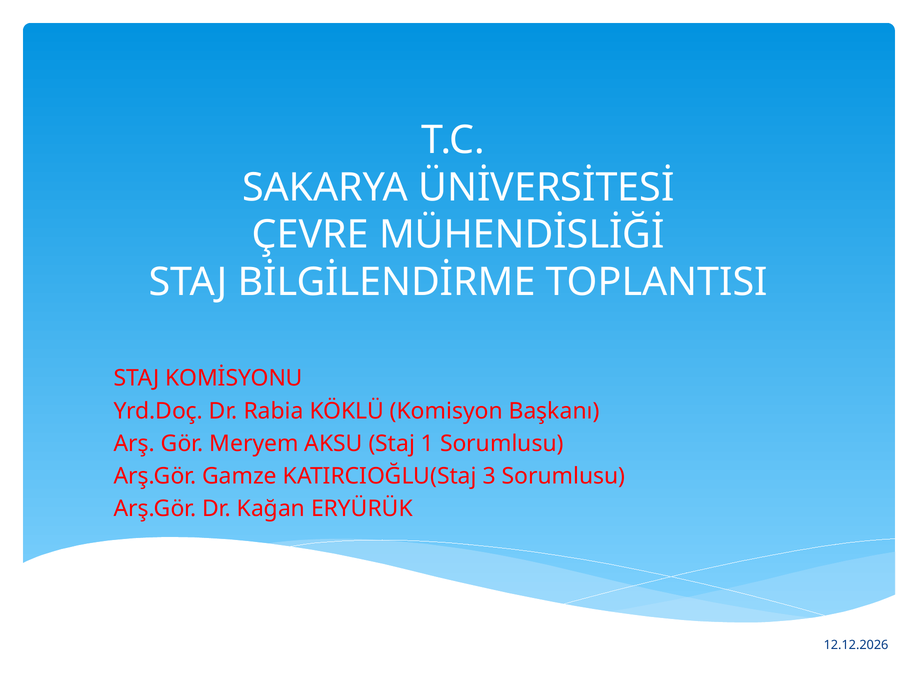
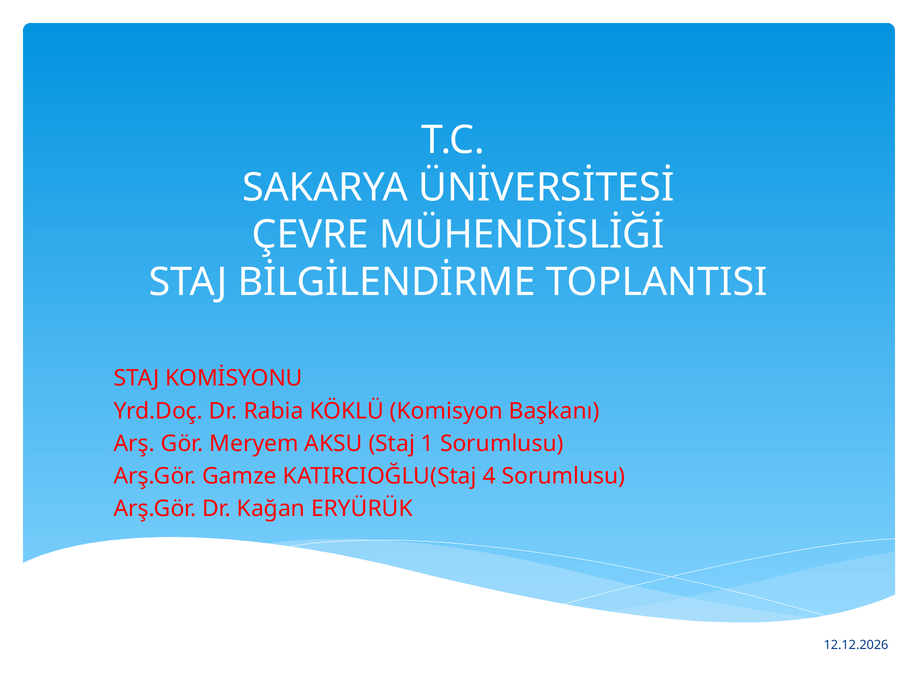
3: 3 -> 4 (489, 476)
